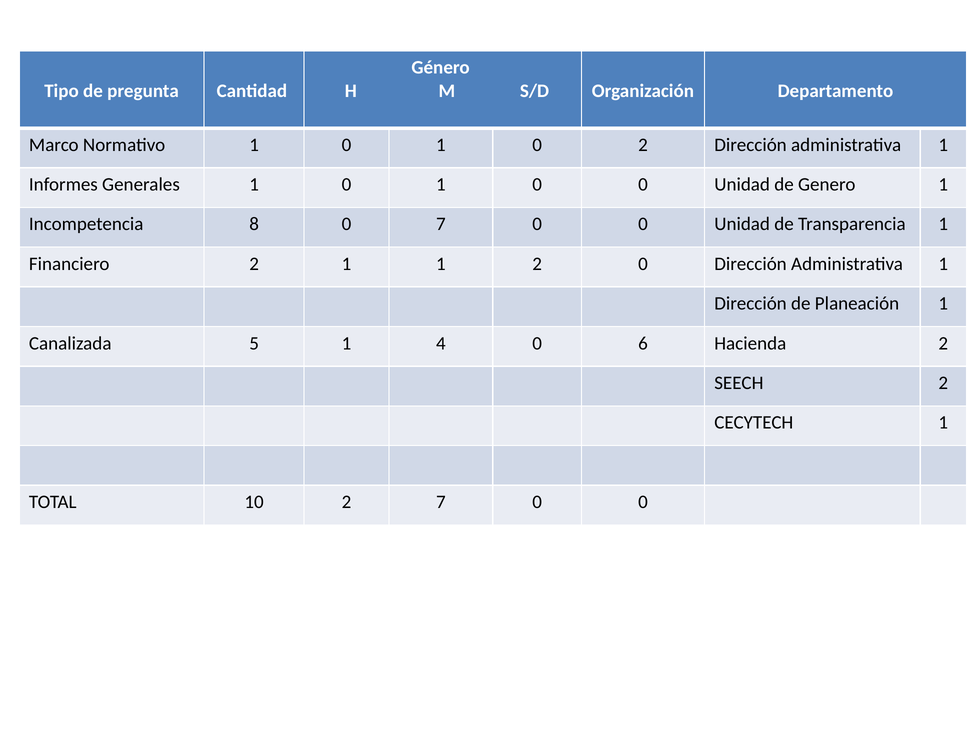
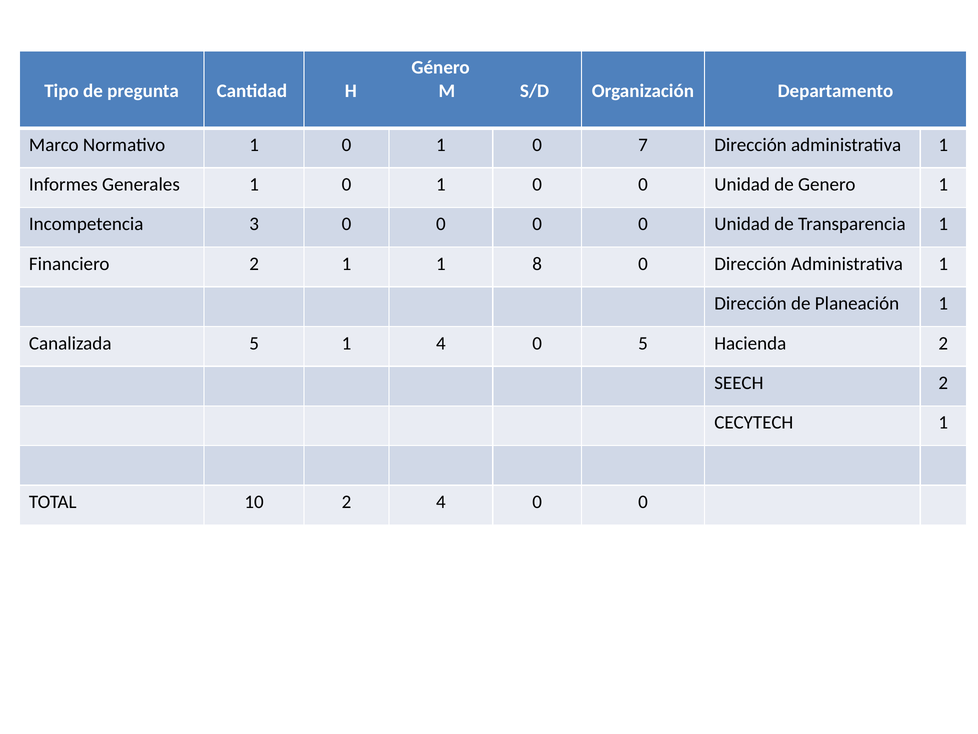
0 2: 2 -> 7 (643, 145)
8: 8 -> 3 (254, 224)
7: 7 -> 0 (441, 224)
1 2: 2 -> 8 (537, 264)
0 6: 6 -> 5 (643, 343)
2 7: 7 -> 4 (441, 502)
